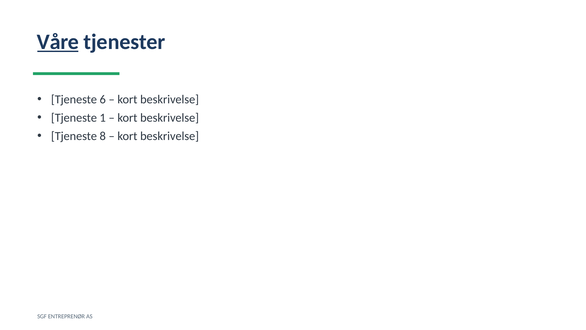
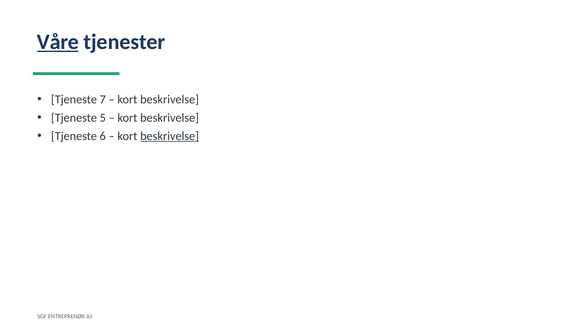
6: 6 -> 7 (103, 99)
1: 1 -> 5 (103, 118)
8: 8 -> 6 (103, 136)
beskrivelse underline: none -> present (170, 136)
